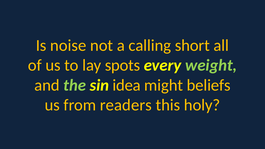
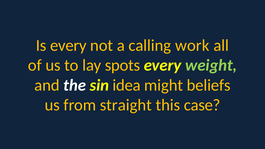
Is noise: noise -> every (68, 45)
short: short -> work (192, 45)
the colour: light green -> white (75, 85)
readers: readers -> straight (126, 105)
holy: holy -> case (202, 105)
